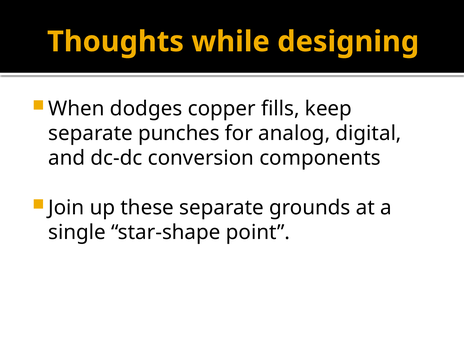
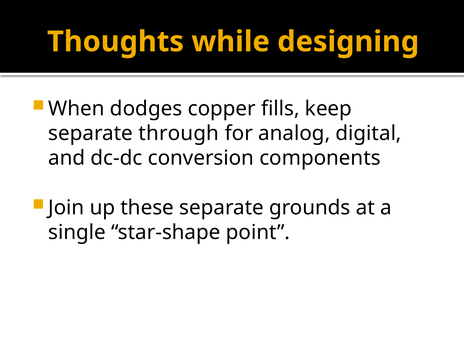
punches: punches -> through (179, 133)
